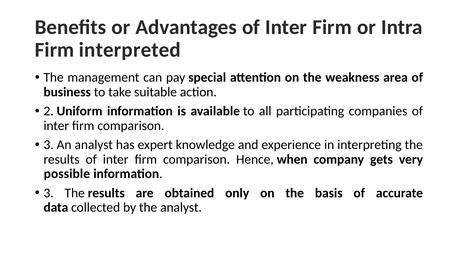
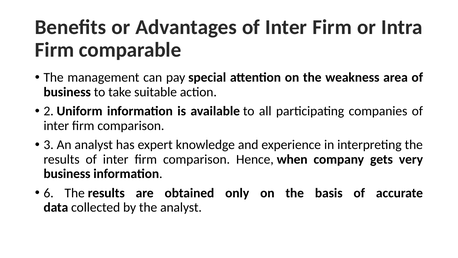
interpreted: interpreted -> comparable (130, 50)
possible: possible -> business (67, 174)
3: 3 -> 6 (49, 193)
